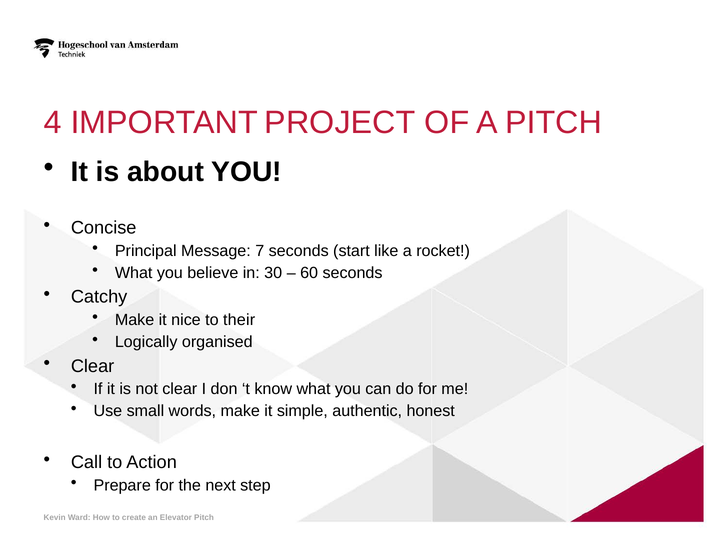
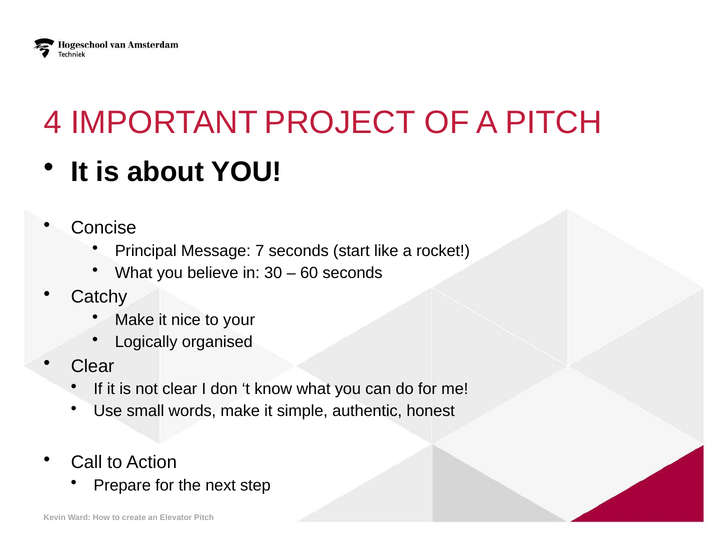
their: their -> your (239, 320)
